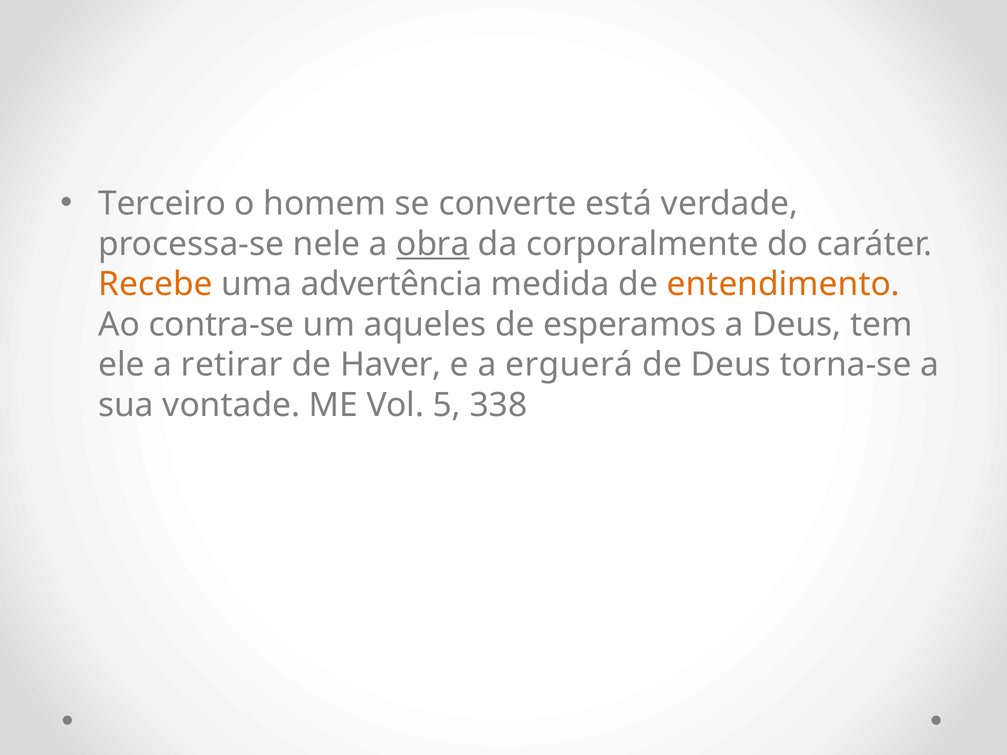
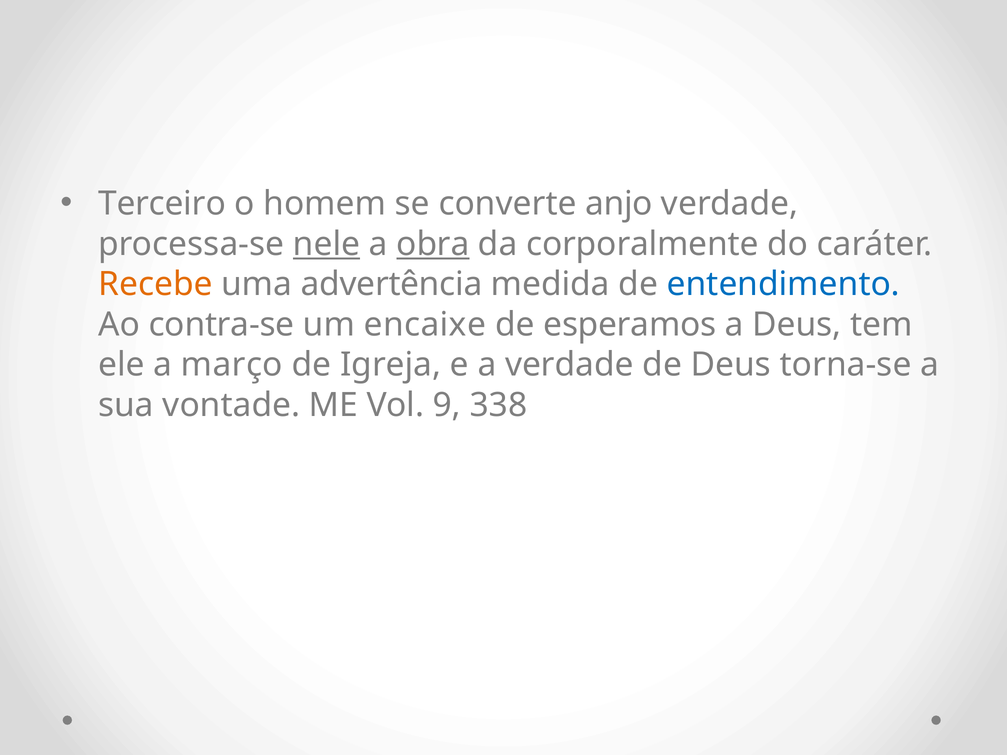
está: está -> anjo (619, 204)
nele underline: none -> present (326, 244)
entendimento colour: orange -> blue (783, 284)
aqueles: aqueles -> encaixe (425, 325)
retirar: retirar -> março (232, 365)
Haver: Haver -> Igreja (391, 365)
a erguerá: erguerá -> verdade (569, 365)
5: 5 -> 9 (447, 405)
